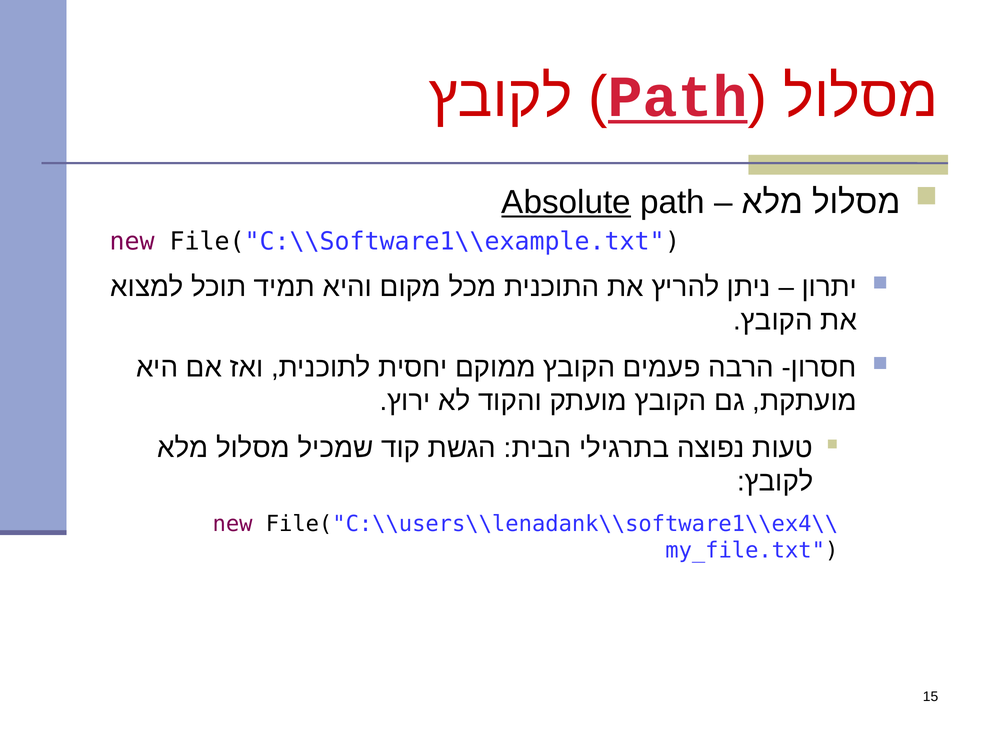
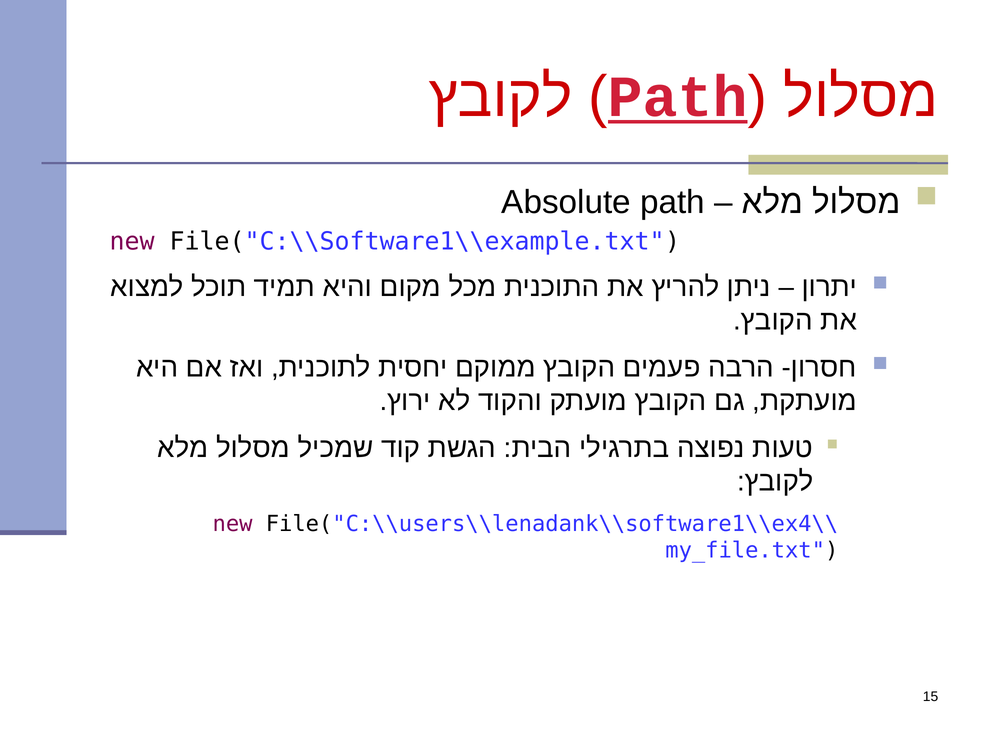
Absolute underline: present -> none (566, 202)
